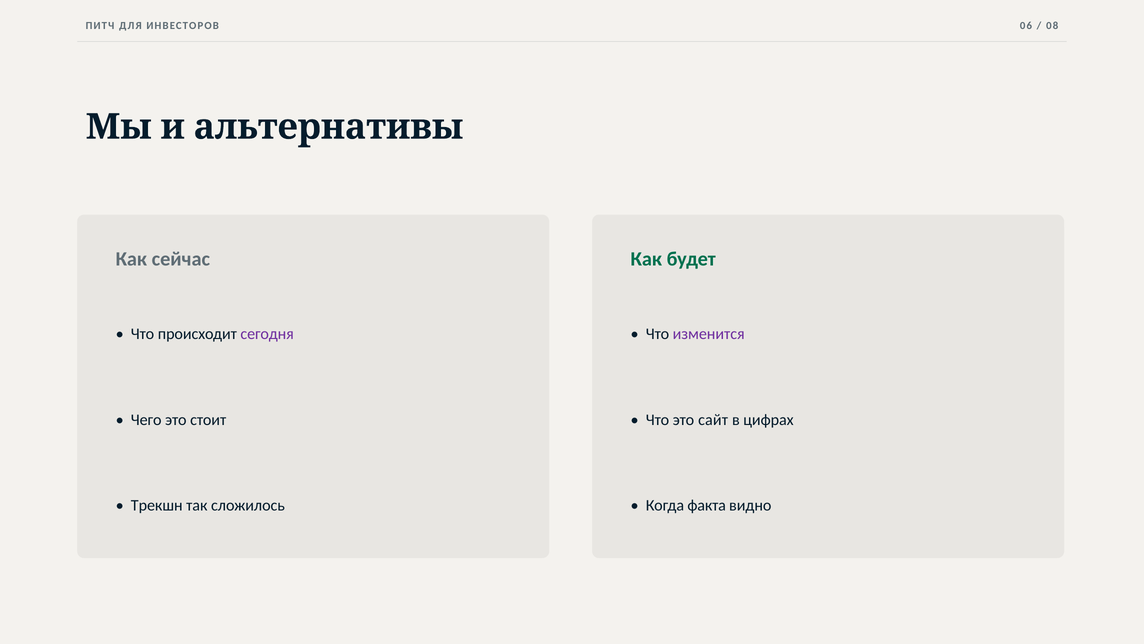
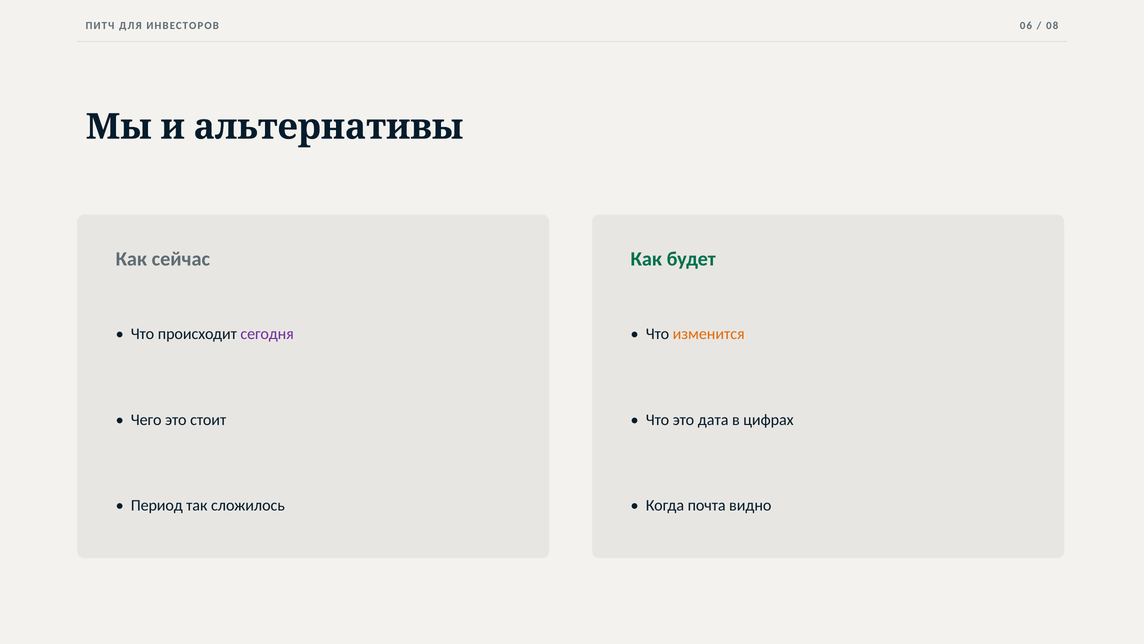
изменится colour: purple -> orange (709, 334)
сайт: сайт -> дата (713, 420)
Трекшн: Трекшн -> Период (157, 505)
факта: факта -> почта (707, 505)
